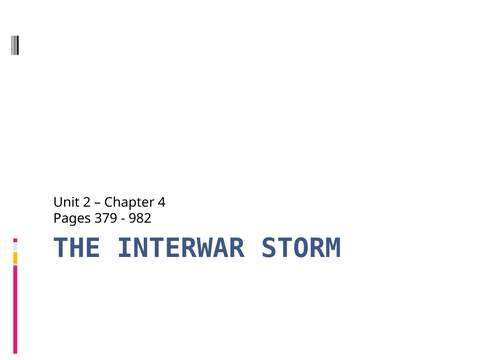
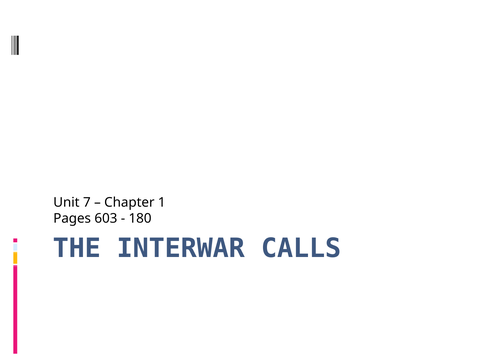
2: 2 -> 7 (87, 203)
4: 4 -> 1 (162, 203)
379: 379 -> 603 (106, 219)
982: 982 -> 180 (140, 219)
STORM: STORM -> CALLS (301, 248)
